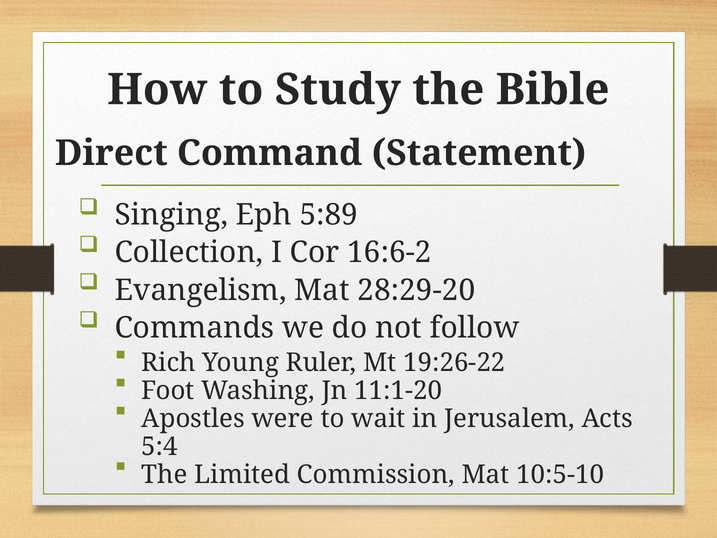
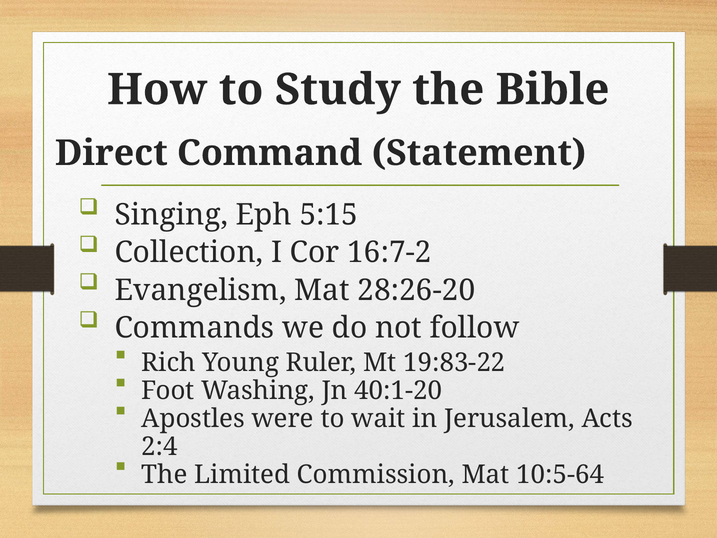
5:89: 5:89 -> 5:15 (329, 215)
16:6-2: 16:6-2 -> 16:7-2 (389, 252)
28:29-20: 28:29-20 -> 28:26-20 (416, 290)
19:26-22: 19:26-22 -> 19:83-22 (454, 363)
11:1-20: 11:1-20 -> 40:1-20 (398, 391)
5:4: 5:4 -> 2:4 (160, 446)
10:5-10: 10:5-10 -> 10:5-64 (560, 474)
